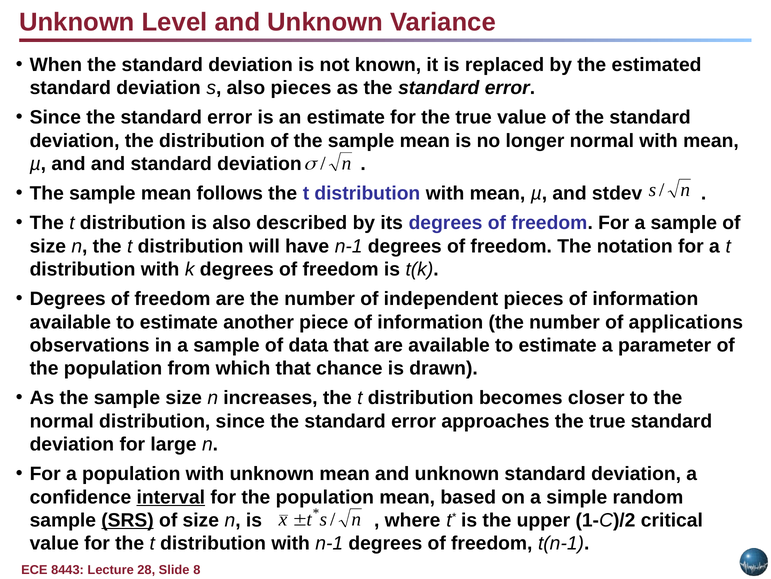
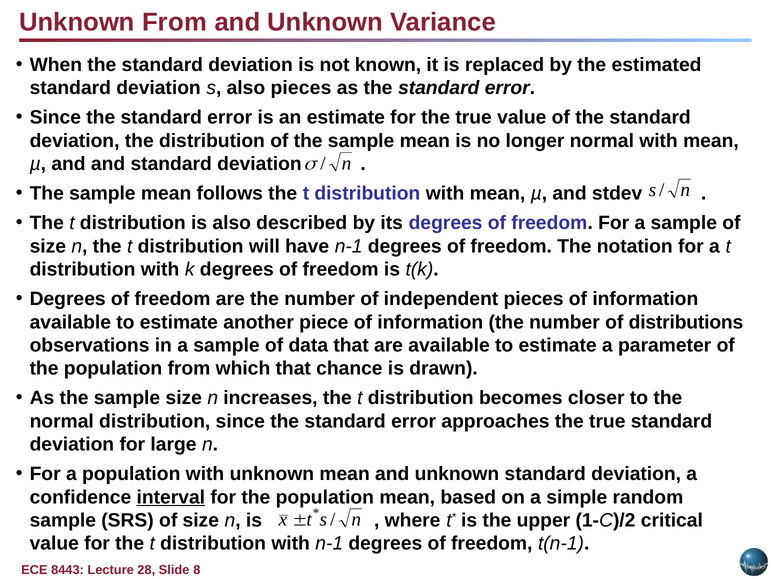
Unknown Level: Level -> From (175, 22)
applications: applications -> distributions (686, 322)
SRS underline: present -> none (128, 520)
